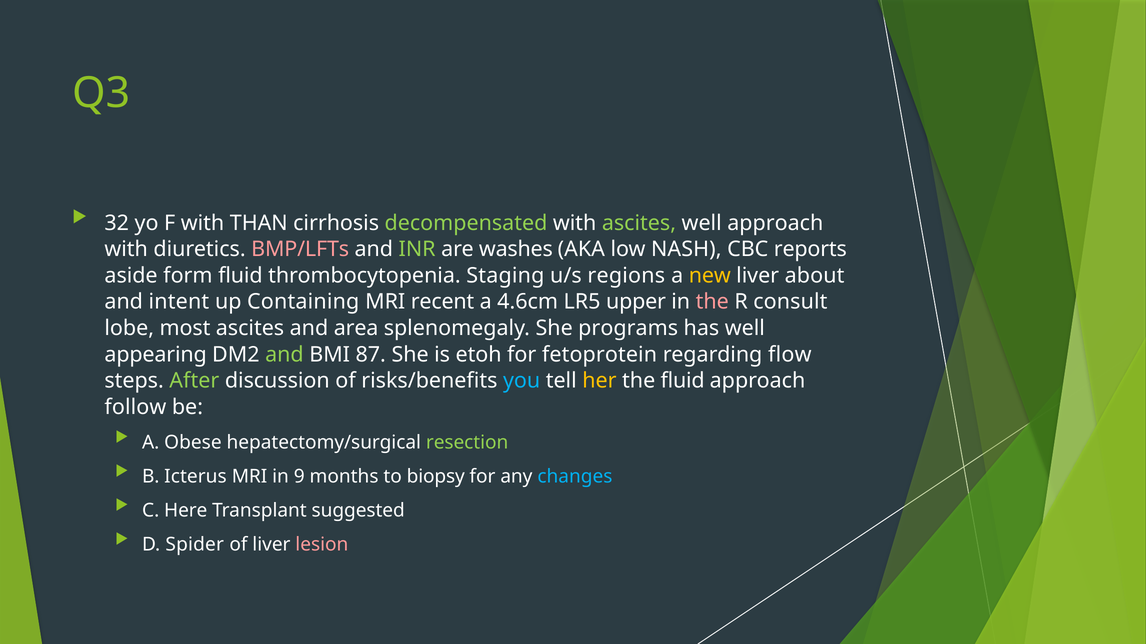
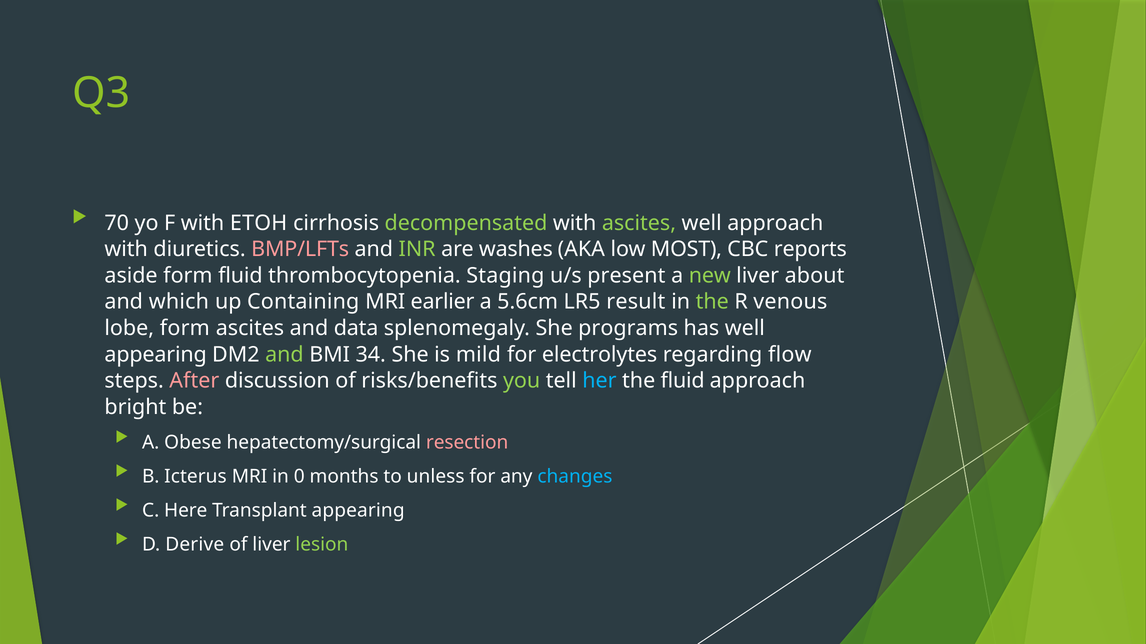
32: 32 -> 70 (117, 223)
THAN: THAN -> ETOH (259, 223)
NASH: NASH -> MOST (686, 250)
regions: regions -> present (626, 276)
new colour: yellow -> light green (710, 276)
intent: intent -> which (179, 302)
recent: recent -> earlier (443, 302)
4.6cm: 4.6cm -> 5.6cm (528, 302)
upper: upper -> result (636, 302)
the colour: pink -> light green (712, 302)
consult: consult -> venous (790, 302)
lobe most: most -> form (185, 329)
area: area -> data (356, 329)
87: 87 -> 34 (371, 355)
etoh: etoh -> mild (478, 355)
fetoprotein: fetoprotein -> electrolytes (600, 355)
After colour: light green -> pink (194, 381)
you colour: light blue -> light green (522, 381)
her colour: yellow -> light blue (599, 381)
follow: follow -> bright (135, 407)
resection colour: light green -> pink (467, 443)
9: 9 -> 0 (299, 477)
biopsy: biopsy -> unless (436, 477)
Transplant suggested: suggested -> appearing (358, 511)
Spider: Spider -> Derive (195, 545)
lesion colour: pink -> light green (322, 545)
